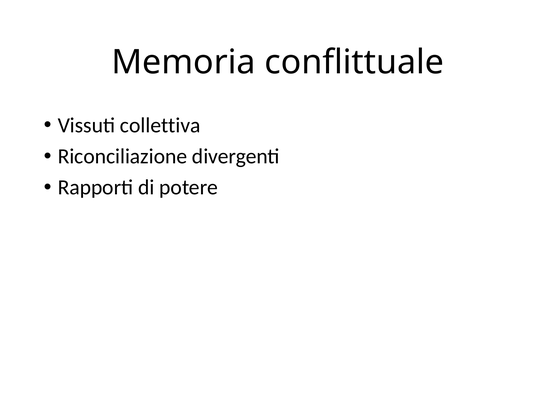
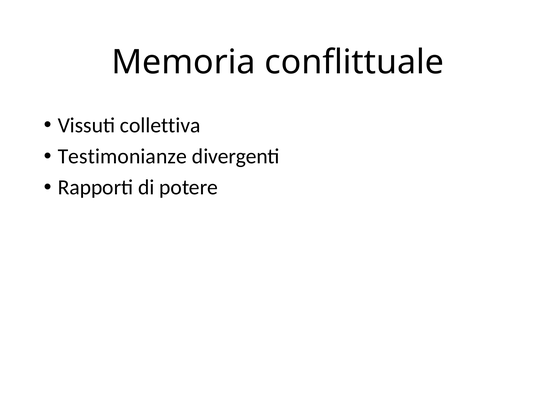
Riconciliazione: Riconciliazione -> Testimonianze (122, 156)
